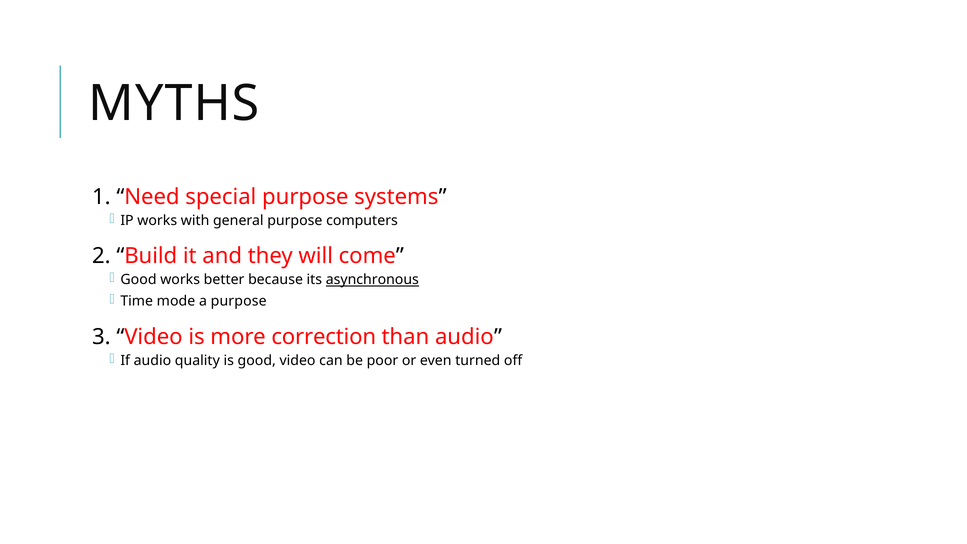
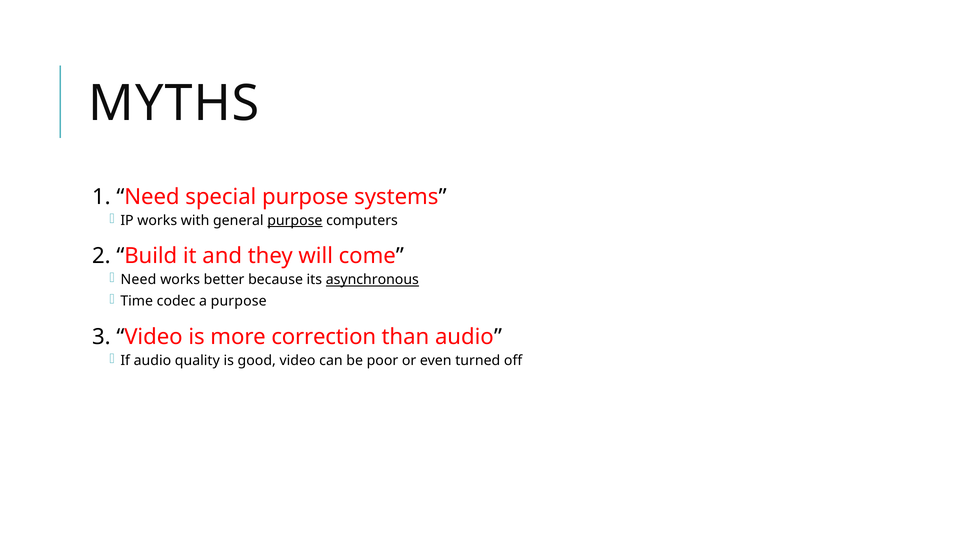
purpose underline: none -> present (295, 220)
Good: Good -> Need (138, 280)
mode: mode -> codec (176, 301)
